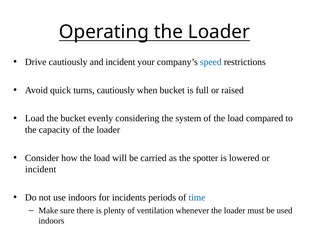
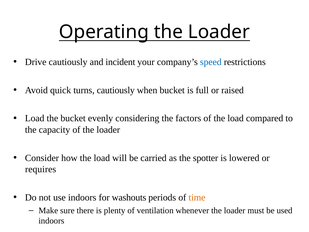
system: system -> factors (188, 118)
incident: incident -> requires (41, 169)
incidents: incidents -> washouts (129, 197)
time colour: blue -> orange (197, 197)
